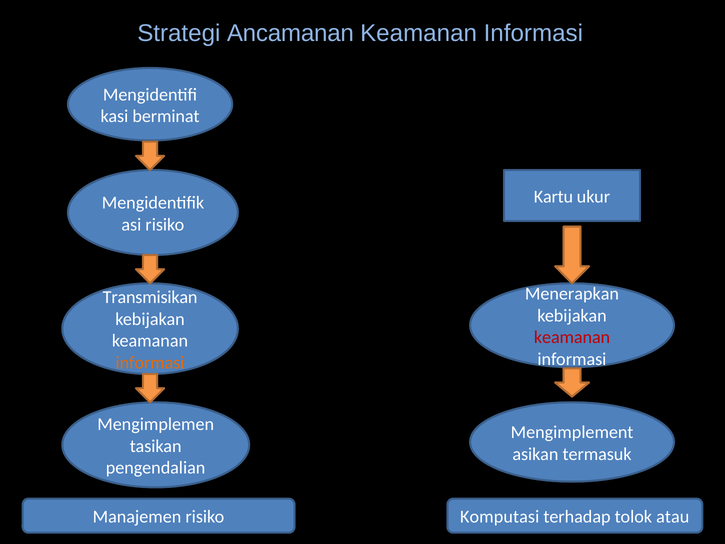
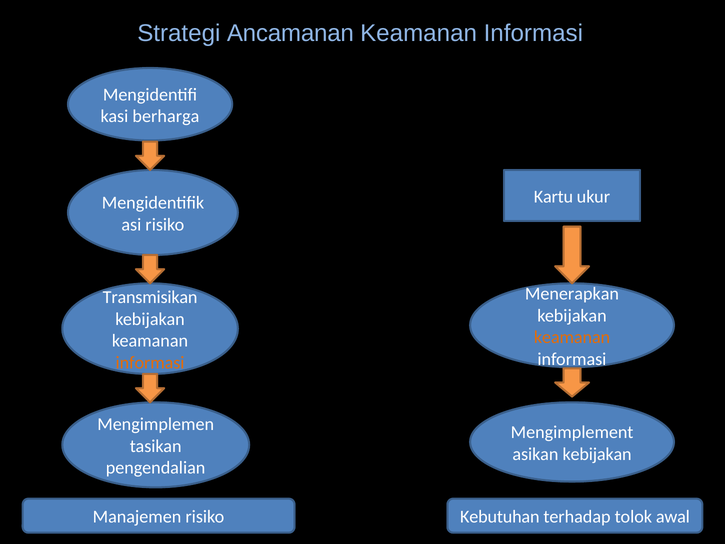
berminat: berminat -> berharga (166, 116)
keamanan colour: red -> orange (572, 337)
termasuk: termasuk -> kebijakan (597, 454)
Komputasi: Komputasi -> Kebutuhan (500, 517)
atau: atau -> awal (673, 517)
